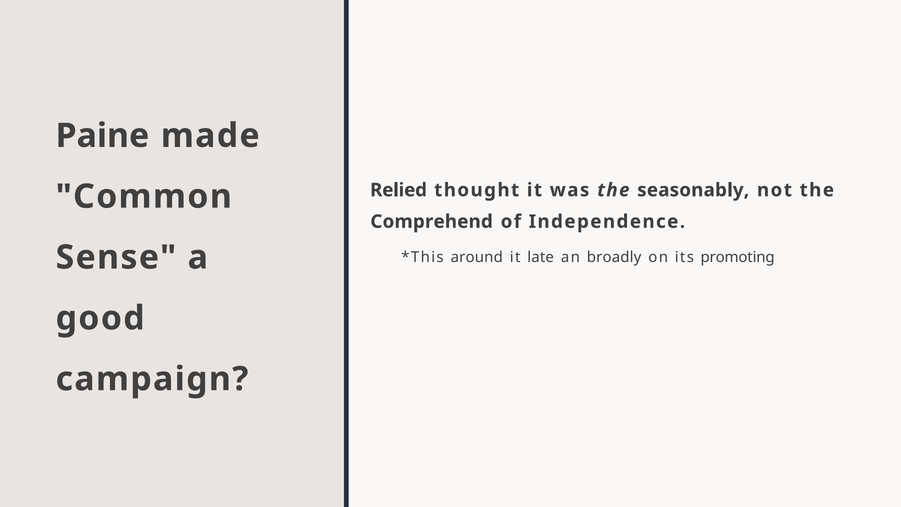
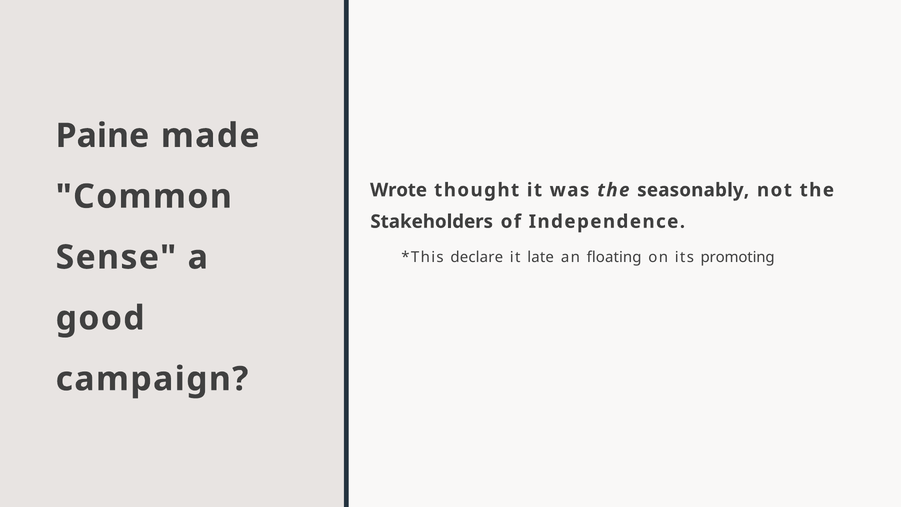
Relied: Relied -> Wrote (399, 190)
Comprehend: Comprehend -> Stakeholders (432, 222)
around: around -> declare (477, 257)
broadly: broadly -> floating (614, 257)
